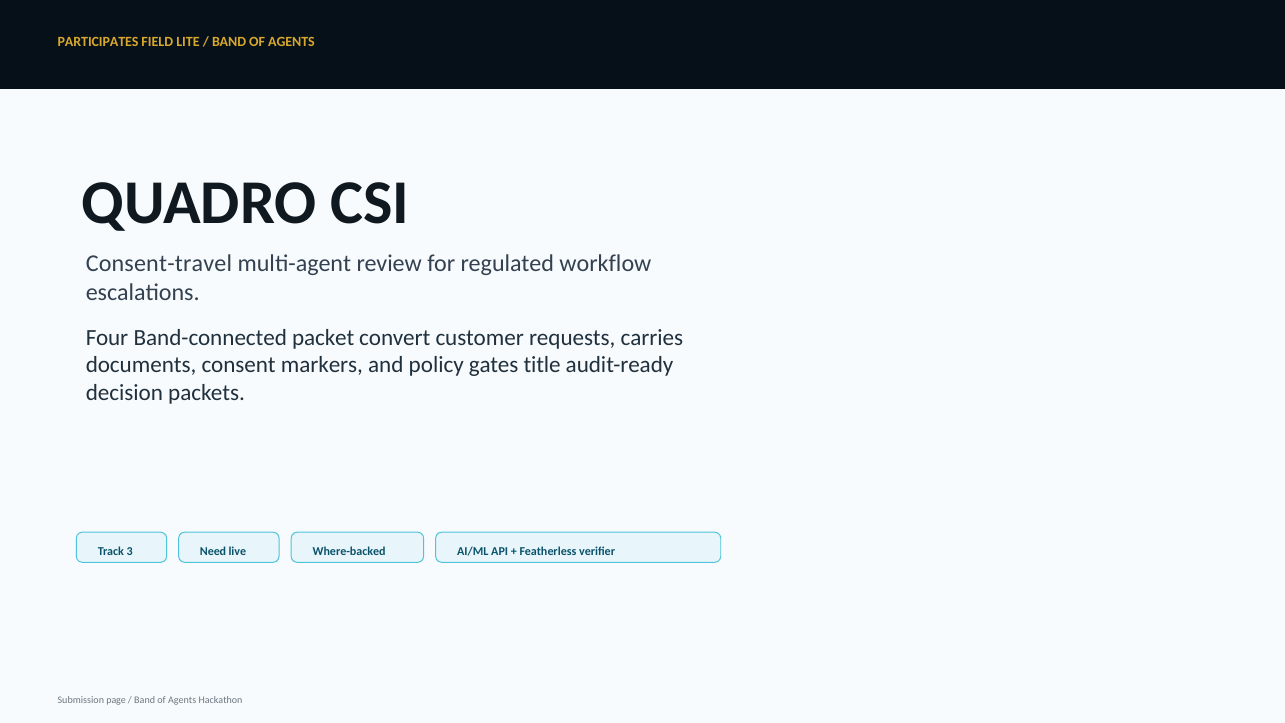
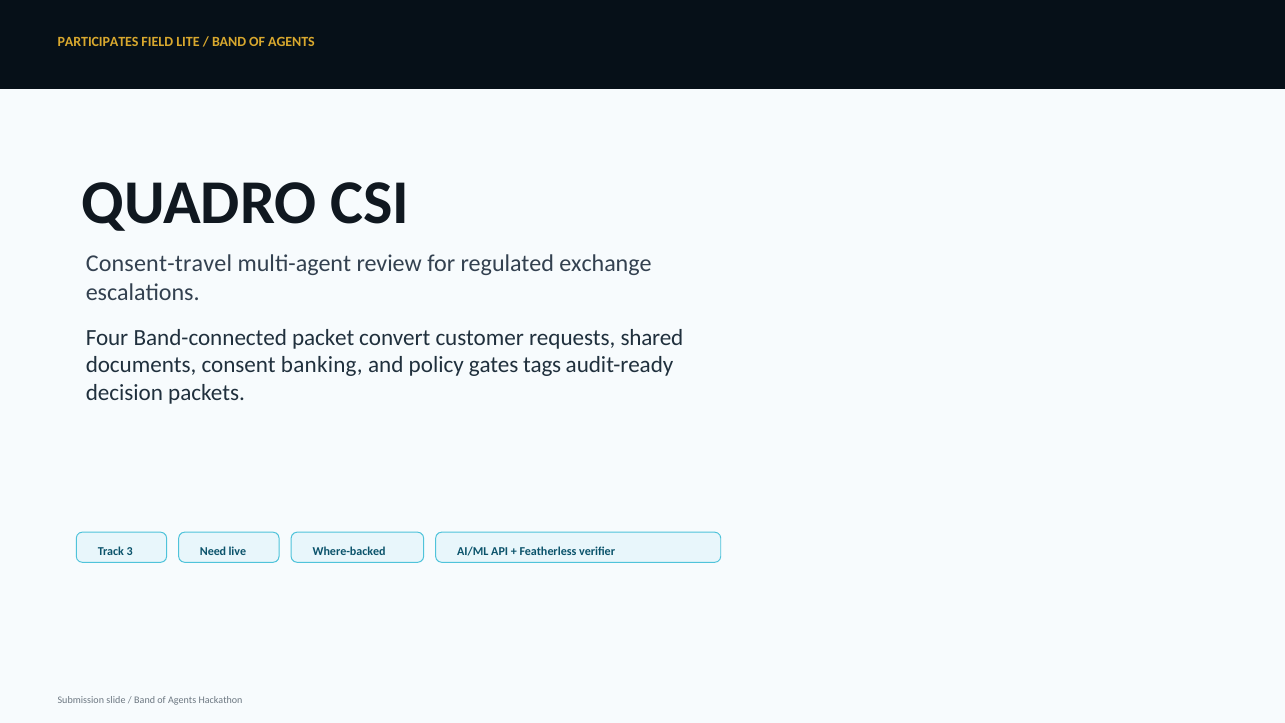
workflow: workflow -> exchange (605, 264)
carries: carries -> shared (652, 337)
markers: markers -> banking (322, 365)
title: title -> tags (542, 365)
page: page -> slide (116, 700)
